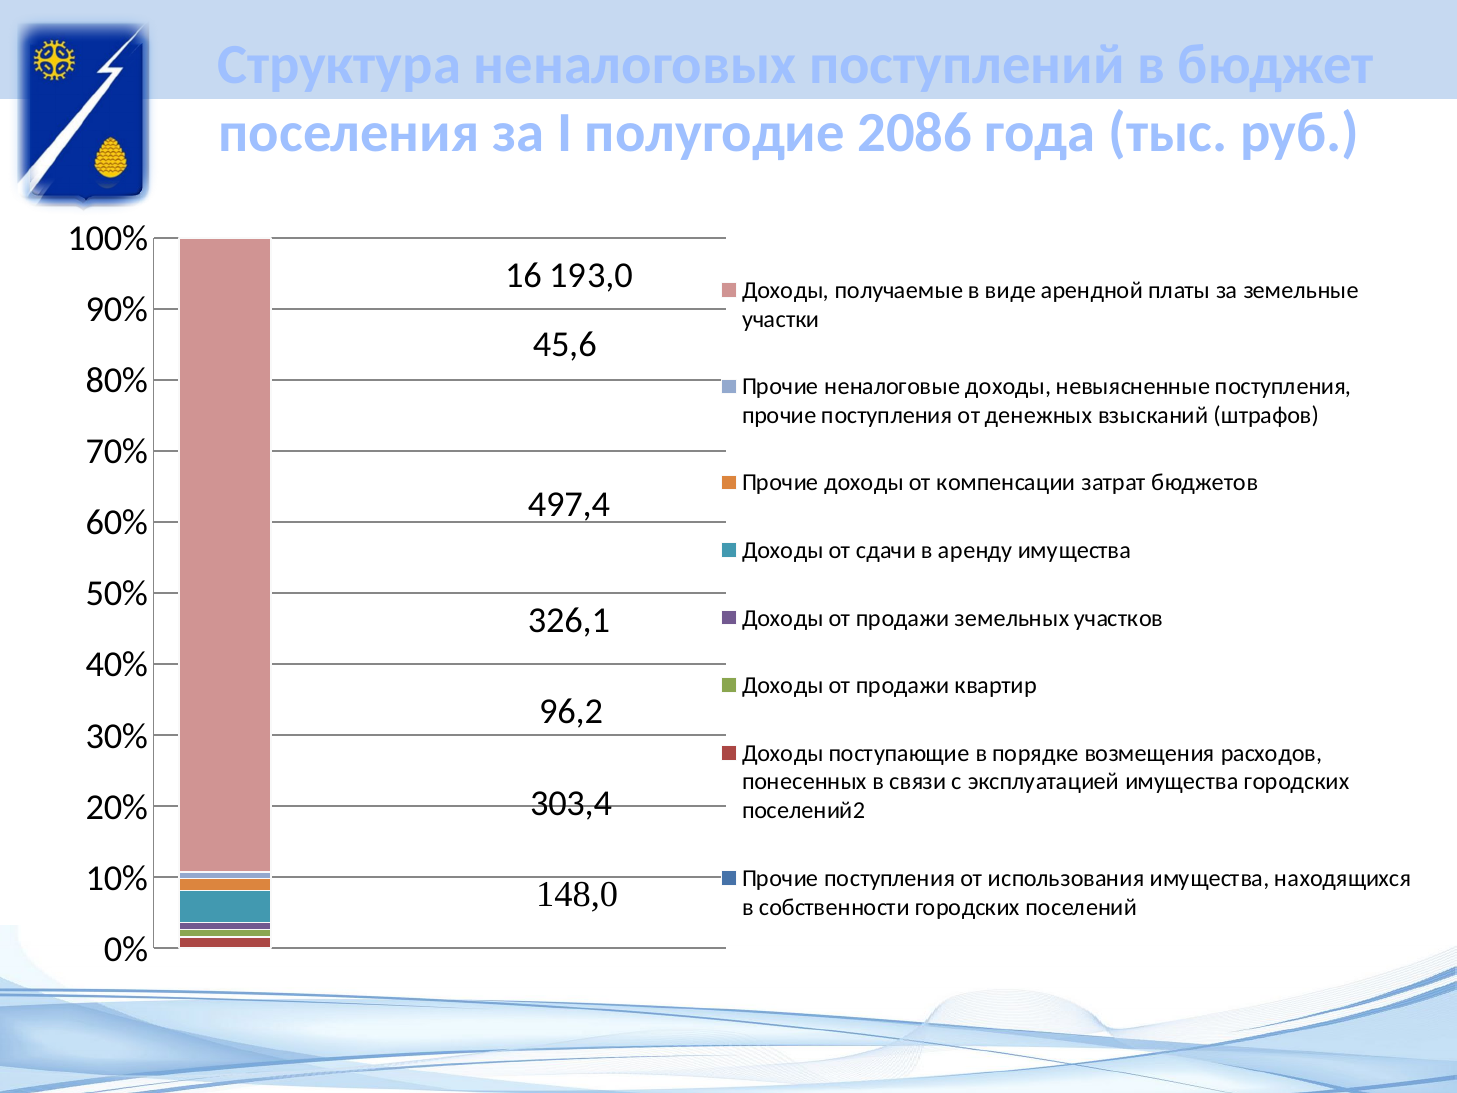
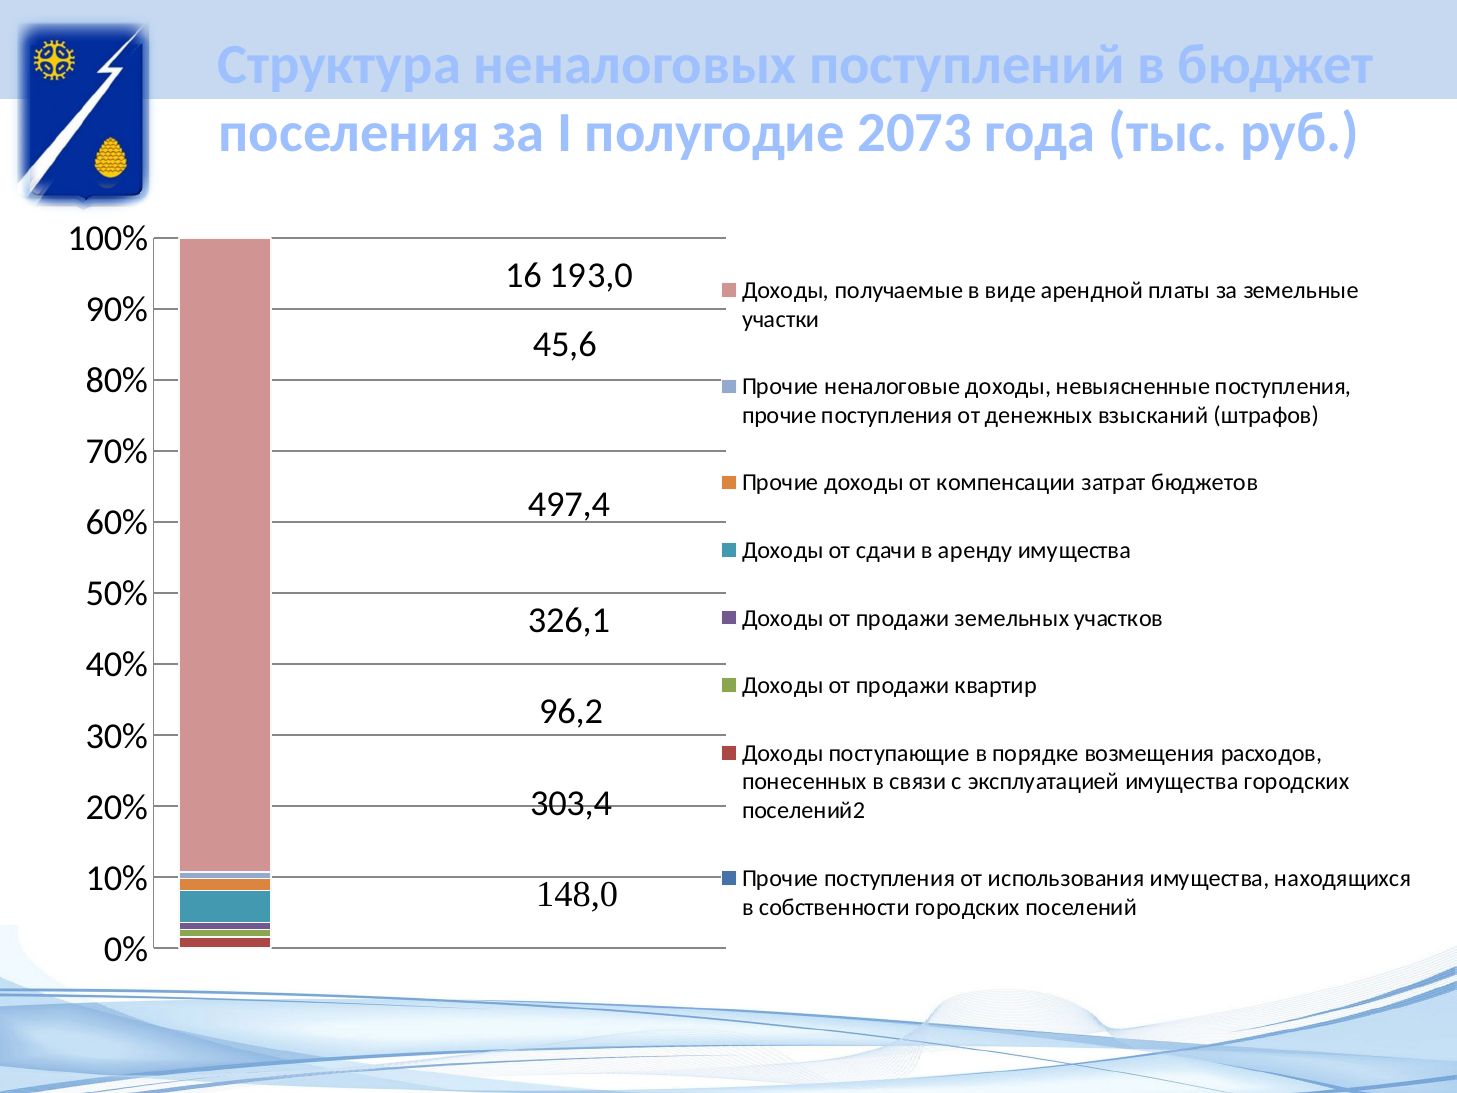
2086: 2086 -> 2073 (915, 133)
